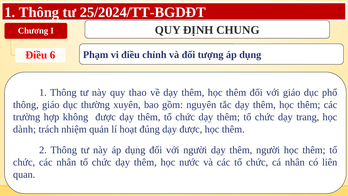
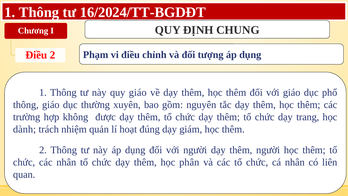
25/2024/TT-BGDĐT: 25/2024/TT-BGDĐT -> 16/2024/TT-BGDĐT (143, 12)
Điều 6: 6 -> 2 (53, 55)
quy thao: thao -> giáo (138, 92)
dạy được: được -> giám (191, 129)
nước: nước -> phân (189, 162)
